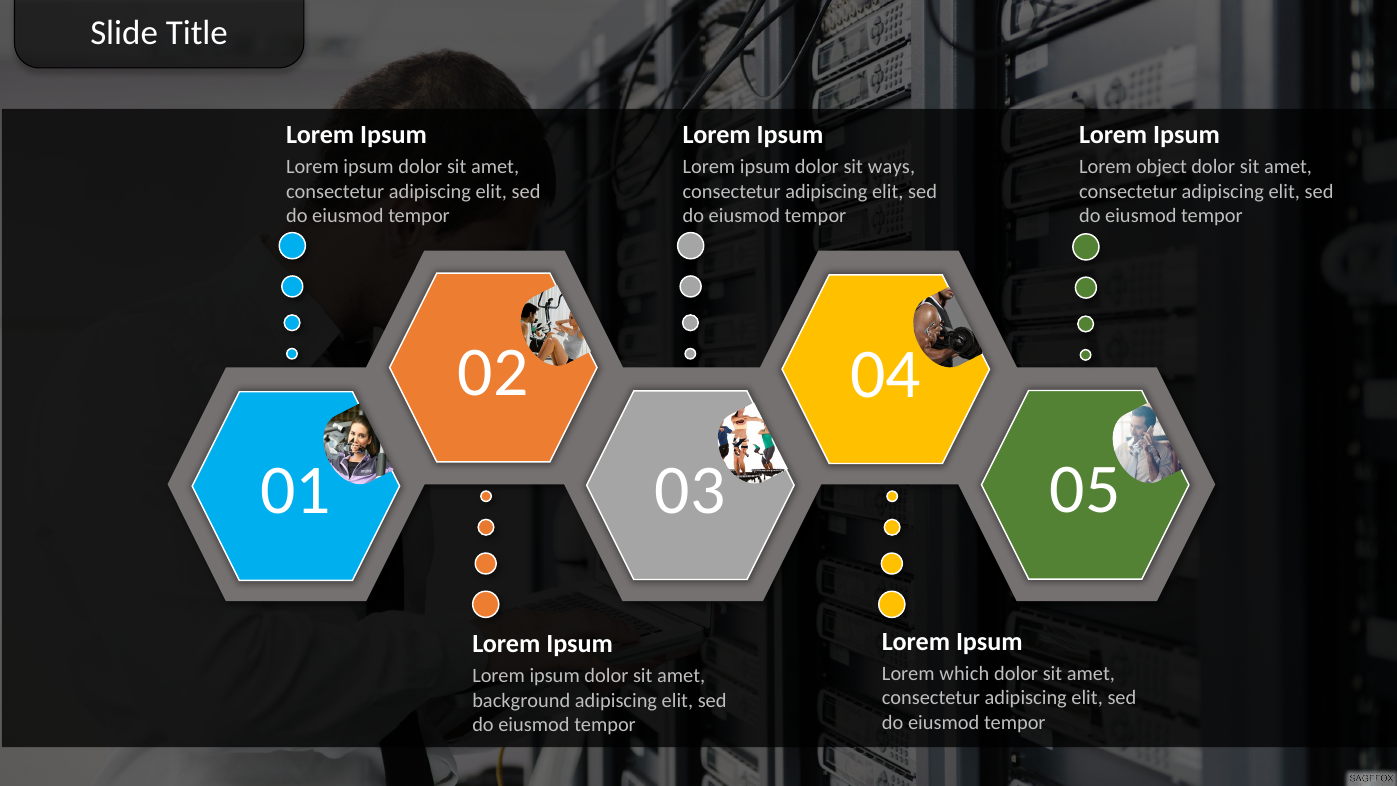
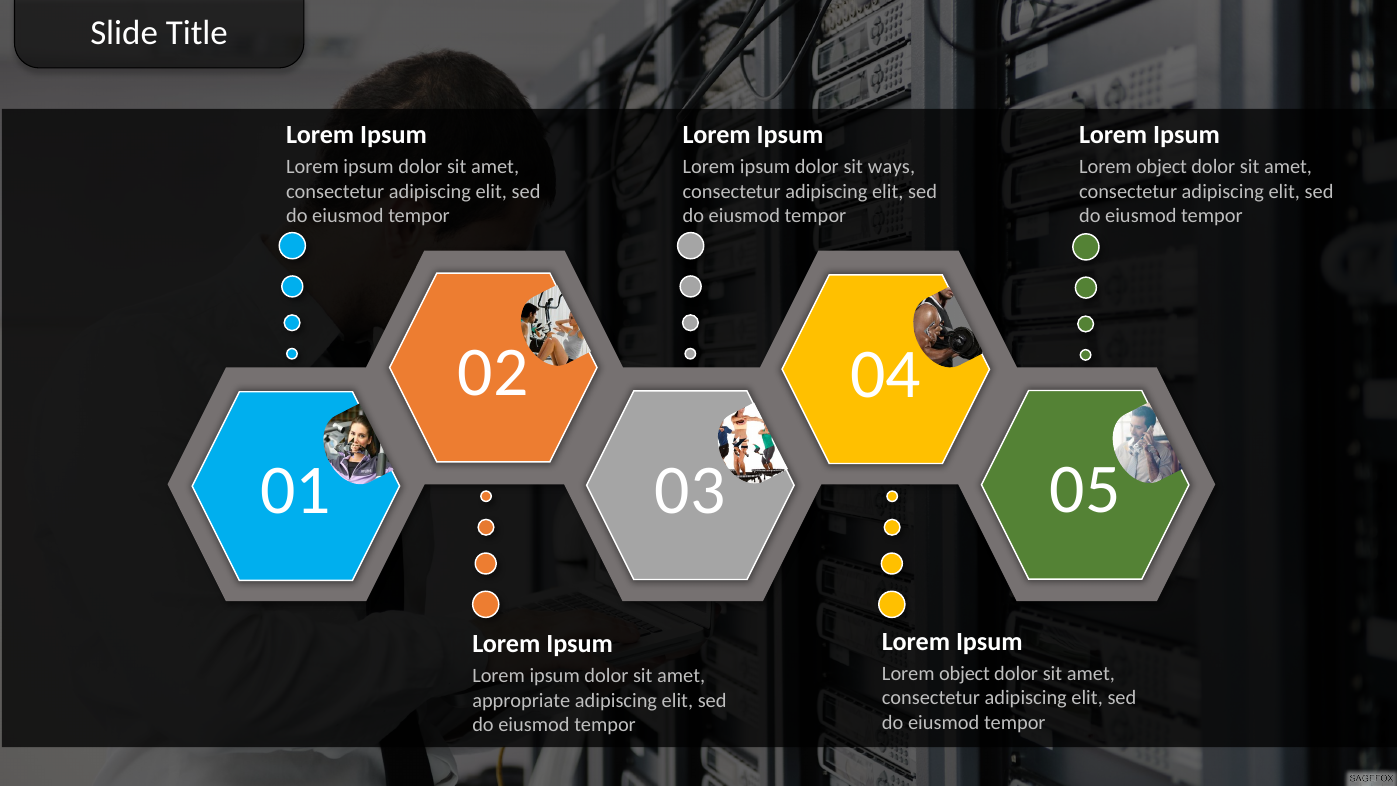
which: which -> object (964, 673)
background: background -> appropriate (521, 700)
